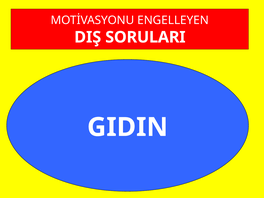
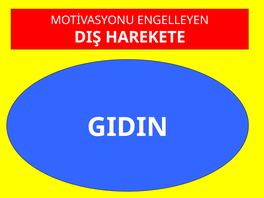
SORULARI: SORULARI -> HAREKETE (145, 37)
